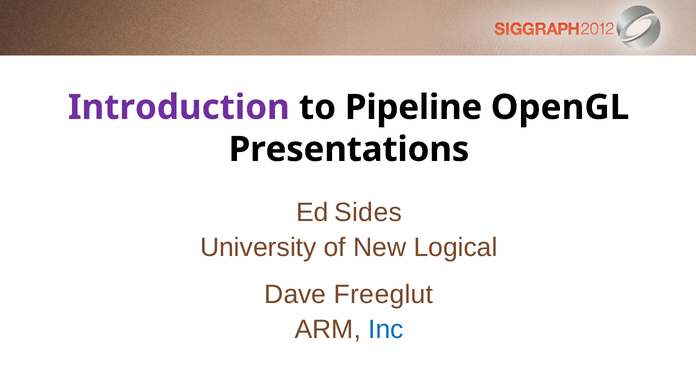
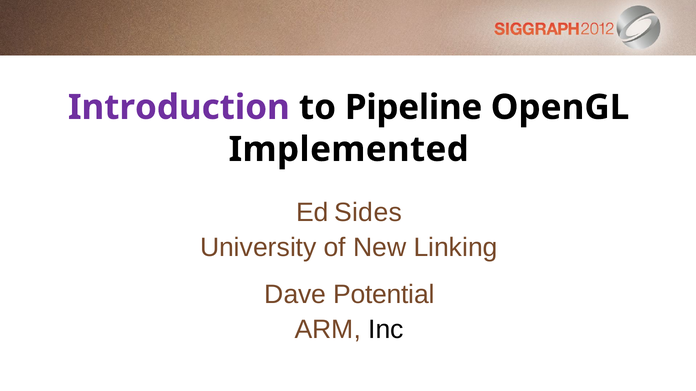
Presentations: Presentations -> Implemented (349, 150)
Logical: Logical -> Linking (456, 248)
Freeglut: Freeglut -> Potential (384, 295)
Inc colour: blue -> black (386, 330)
